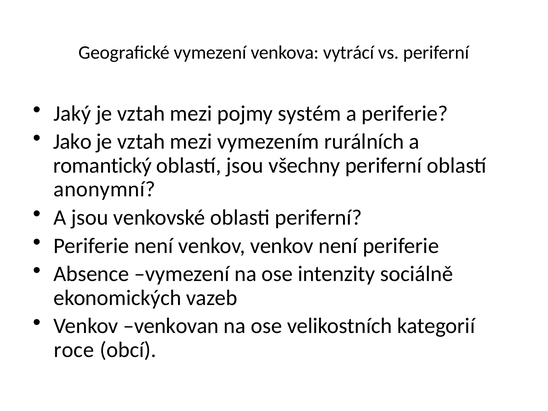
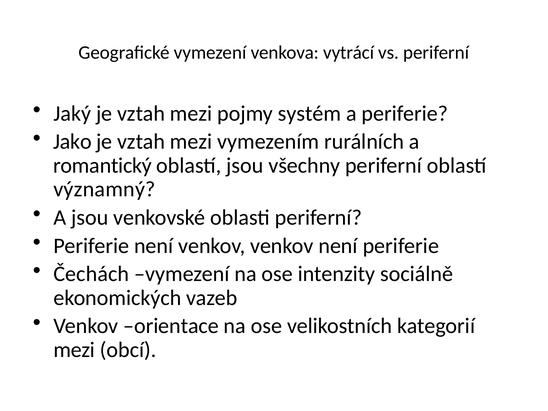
anonymní: anonymní -> významný (104, 189)
Absence: Absence -> Čechách (91, 274)
venkovan: venkovan -> orientace (171, 326)
roce: roce -> mezi (74, 350)
